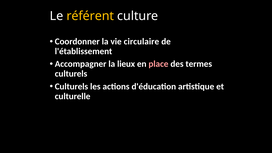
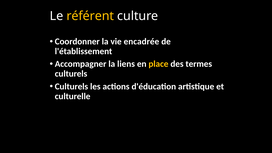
circulaire: circulaire -> encadrée (141, 42)
lieux: lieux -> liens (126, 64)
place colour: pink -> yellow (158, 64)
